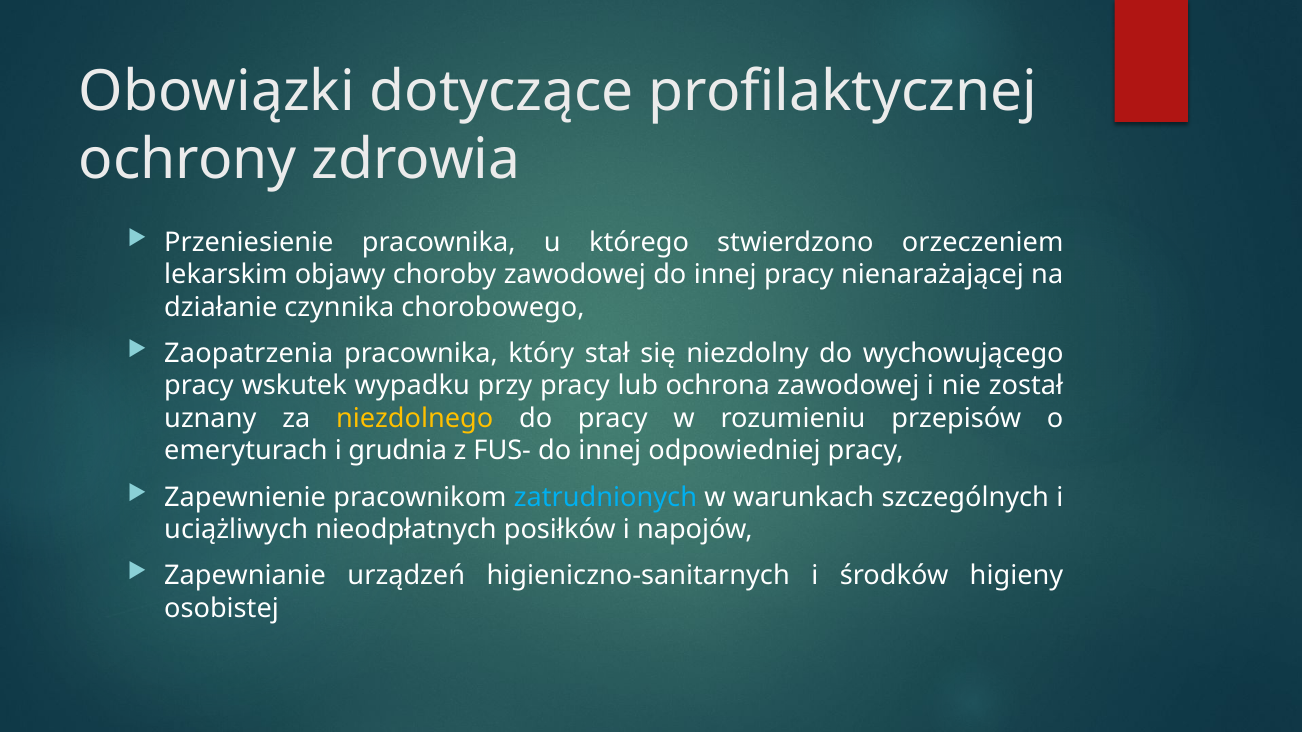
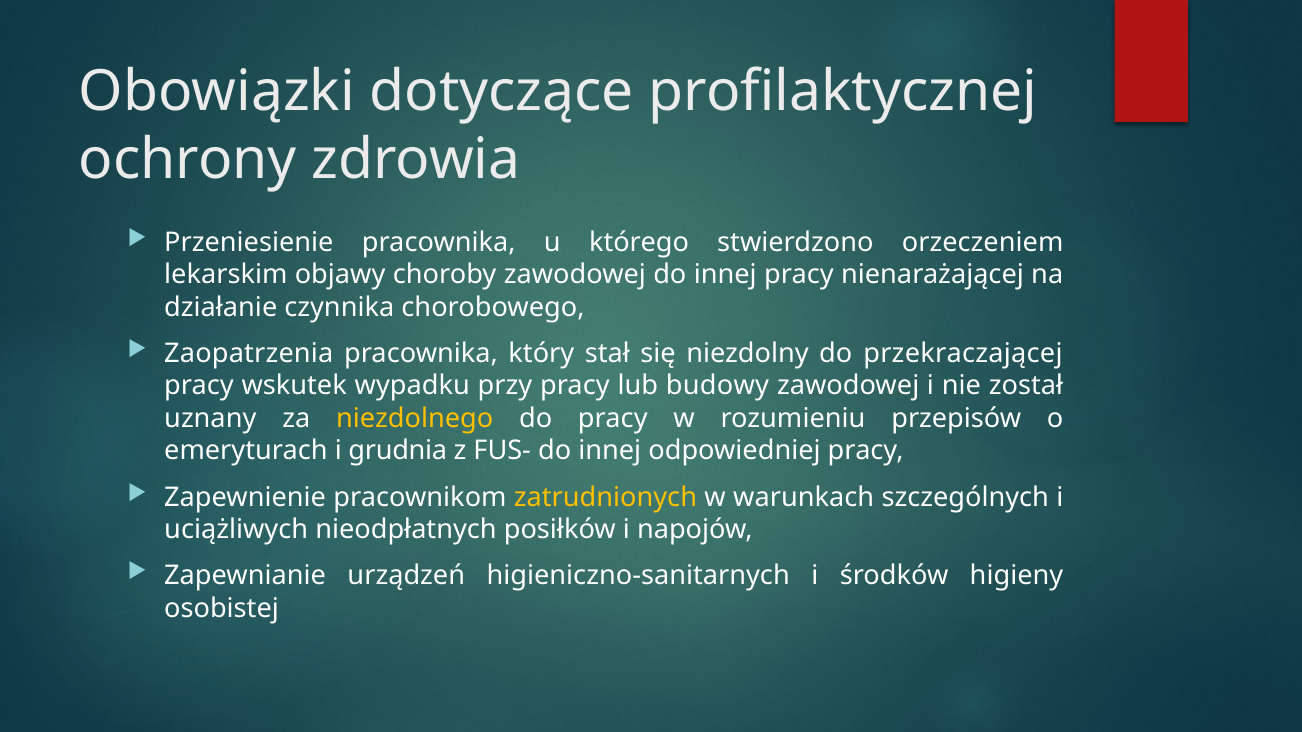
wychowującego: wychowującego -> przekraczającej (963, 354)
ochrona: ochrona -> budowy (717, 386)
zatrudnionych colour: light blue -> yellow (605, 497)
